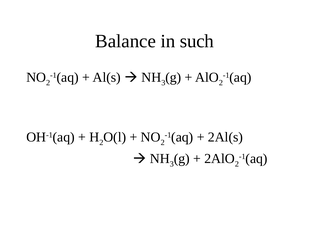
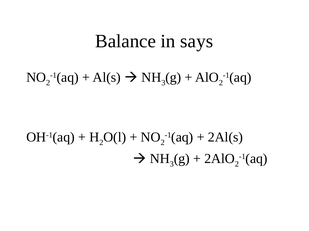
such: such -> says (197, 41)
